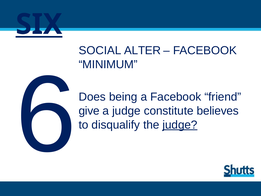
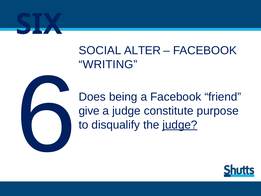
SIX underline: present -> none (39, 24)
MINIMUM: MINIMUM -> WRITING (108, 64)
believes: believes -> purpose (218, 111)
